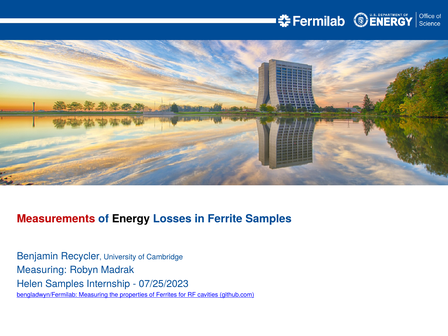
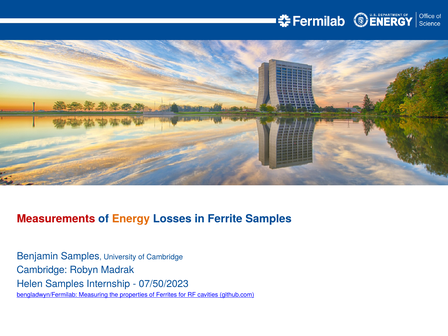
Energy colour: black -> orange (131, 219)
Benjamin Recycler: Recycler -> Samples (80, 256)
Measuring: Measuring -> Cambridge (42, 270)
07/25/2023: 07/25/2023 -> 07/50/2023 (164, 284)
